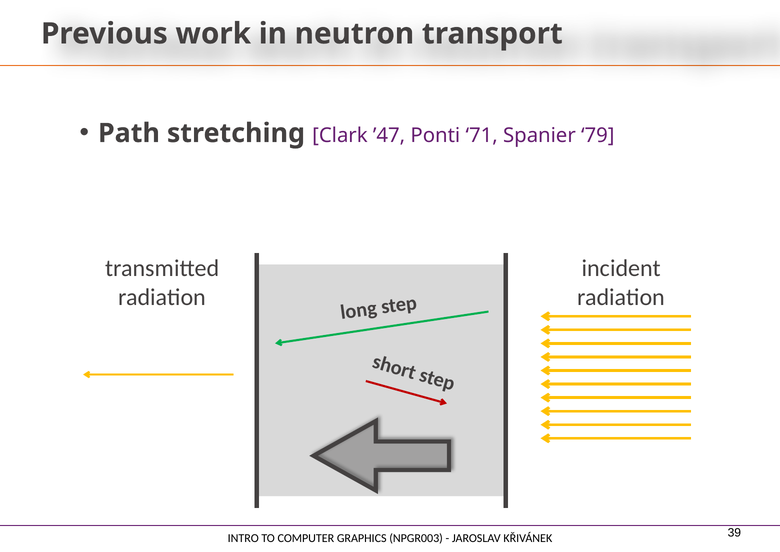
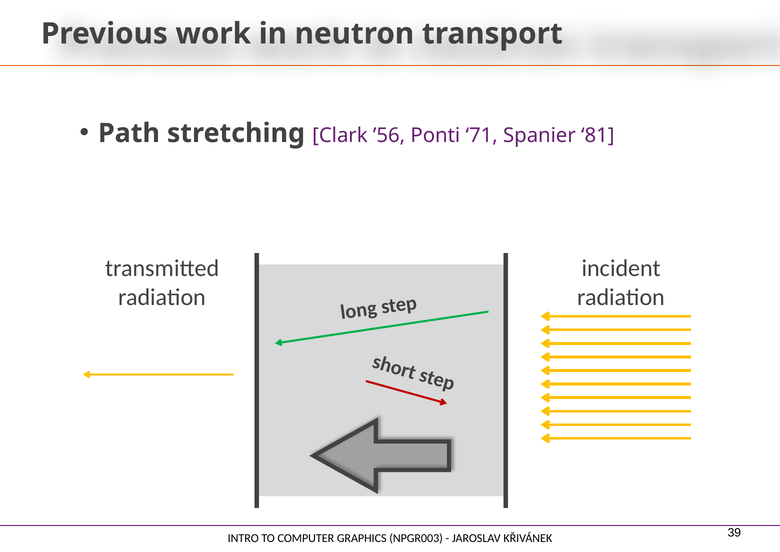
’47: ’47 -> ’56 (389, 135)
79: 79 -> 81 (598, 135)
